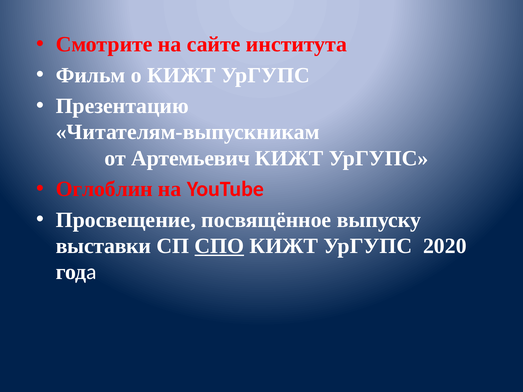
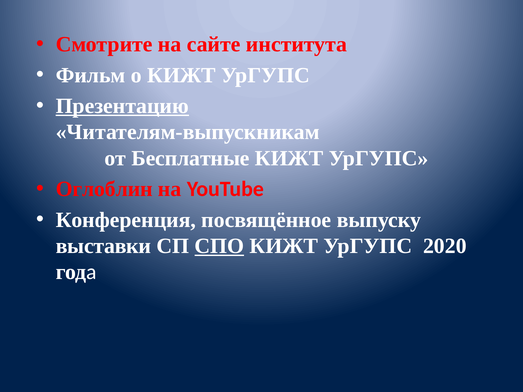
Презентацию underline: none -> present (122, 106)
Артемьевич: Артемьевич -> Бесплатные (191, 158)
Просвещение: Просвещение -> Конференция (126, 220)
